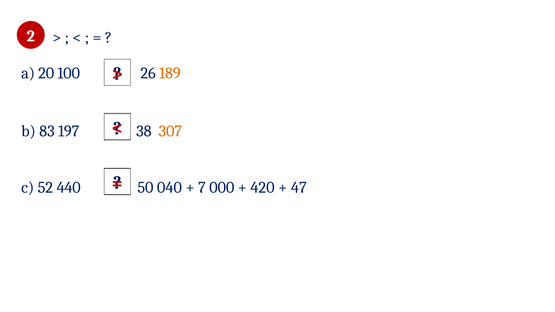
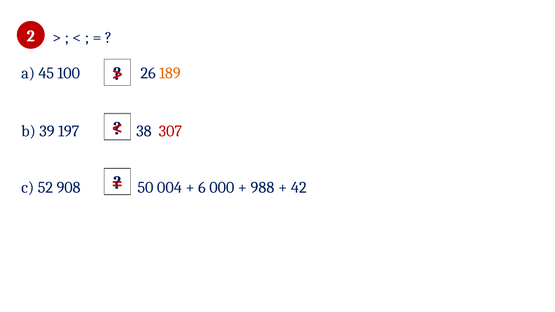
20: 20 -> 45 (46, 73)
83: 83 -> 39 (47, 131)
307 colour: orange -> red (170, 131)
440: 440 -> 908 (69, 188)
040: 040 -> 004 (169, 188)
7: 7 -> 6 (202, 188)
420: 420 -> 988 (262, 188)
47: 47 -> 42 (299, 188)
